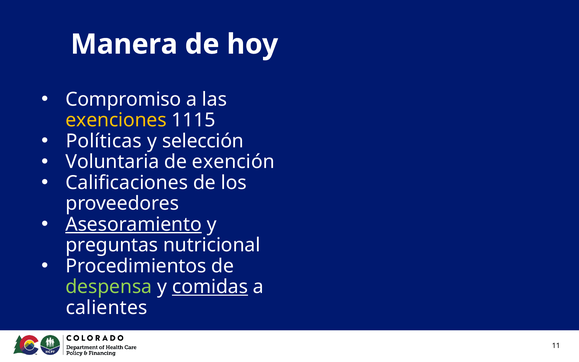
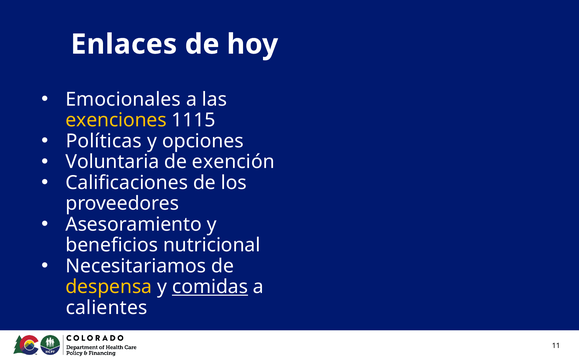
Manera: Manera -> Enlaces (124, 44)
Compromiso: Compromiso -> Emocionales (123, 99)
selección: selección -> opciones (203, 141)
Asesoramiento underline: present -> none (134, 224)
preguntas: preguntas -> beneficios (112, 245)
Procedimientos: Procedimientos -> Necesitariamos (136, 266)
despensa colour: light green -> yellow (109, 287)
